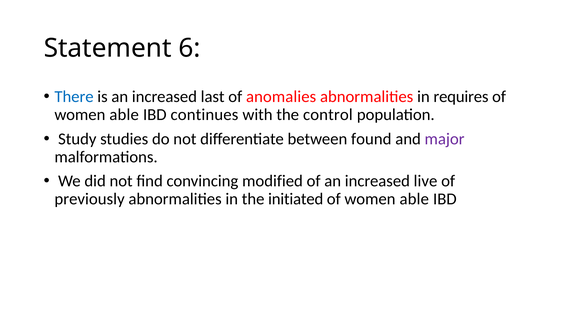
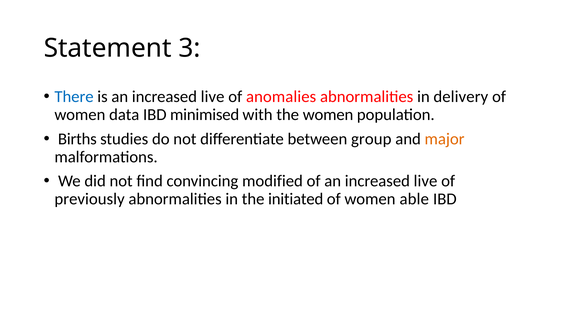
6: 6 -> 3 (189, 48)
is an increased last: last -> live (213, 97)
requires: requires -> delivery (461, 97)
able: able -> data (124, 115)
continues: continues -> minimised (205, 115)
the control: control -> women (328, 115)
Study: Study -> Births (77, 139)
found: found -> group (371, 139)
major colour: purple -> orange (445, 139)
